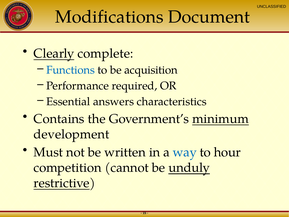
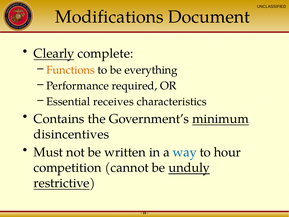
Functions colour: blue -> orange (71, 70)
acquisition: acquisition -> everything (151, 70)
answers: answers -> receives (113, 101)
development: development -> disincentives (71, 134)
